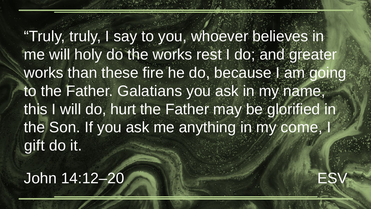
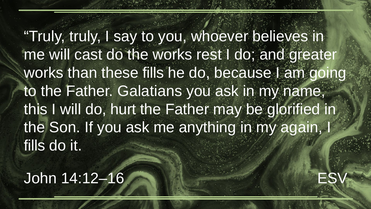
holy: holy -> cast (88, 55)
these fire: fire -> fills (153, 73)
come: come -> again (302, 127)
gift: gift -> fills (35, 145)
14:12–20: 14:12–20 -> 14:12–16 (93, 178)
